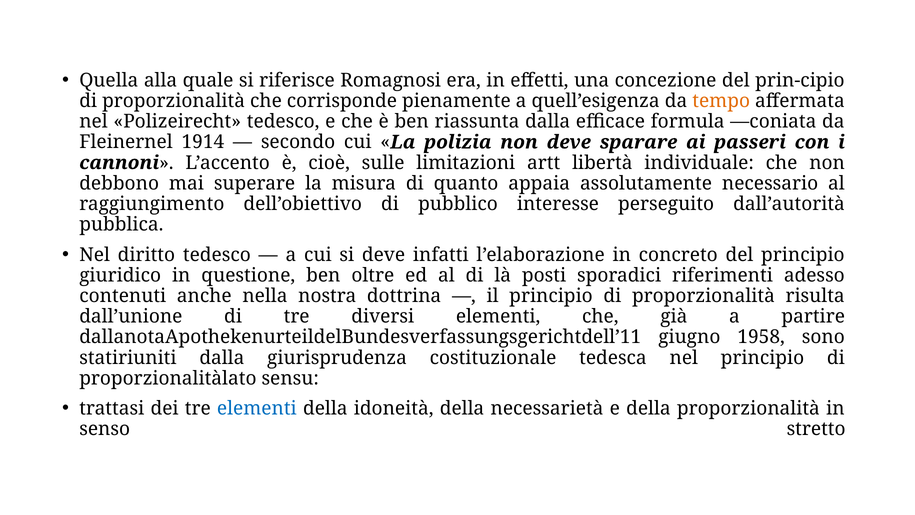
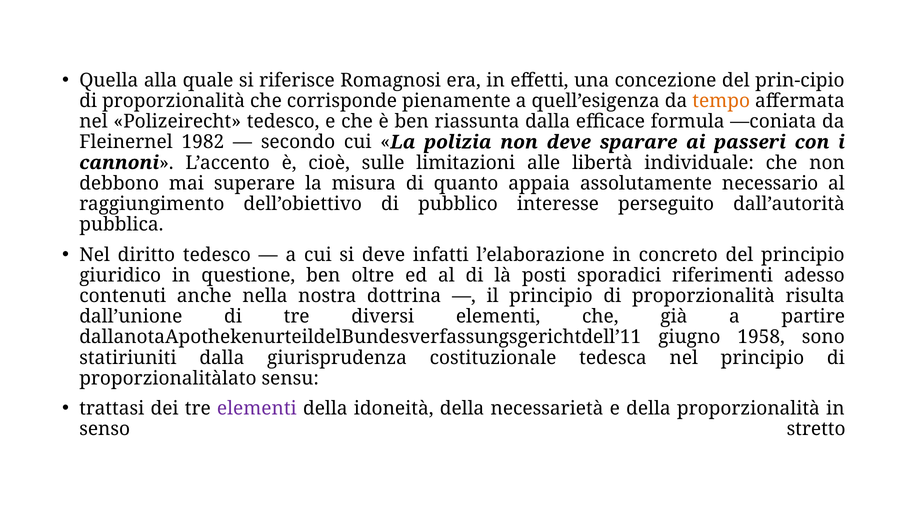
1914: 1914 -> 1982 (203, 142)
artt: artt -> alle (544, 163)
elementi colour: blue -> purple (257, 408)
